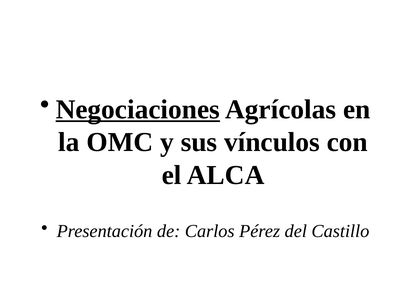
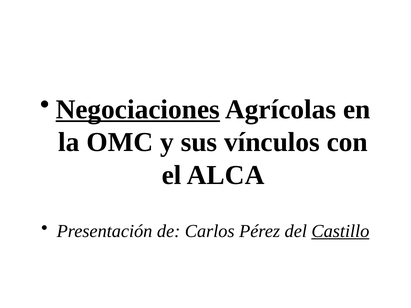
Castillo underline: none -> present (340, 231)
